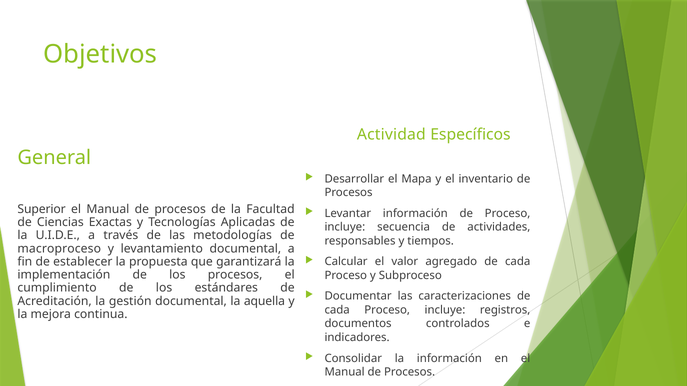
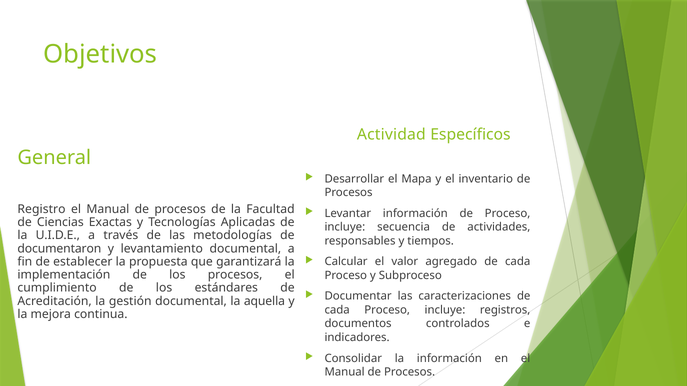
Superior: Superior -> Registro (42, 209)
macroproceso: macroproceso -> documentaron (59, 249)
